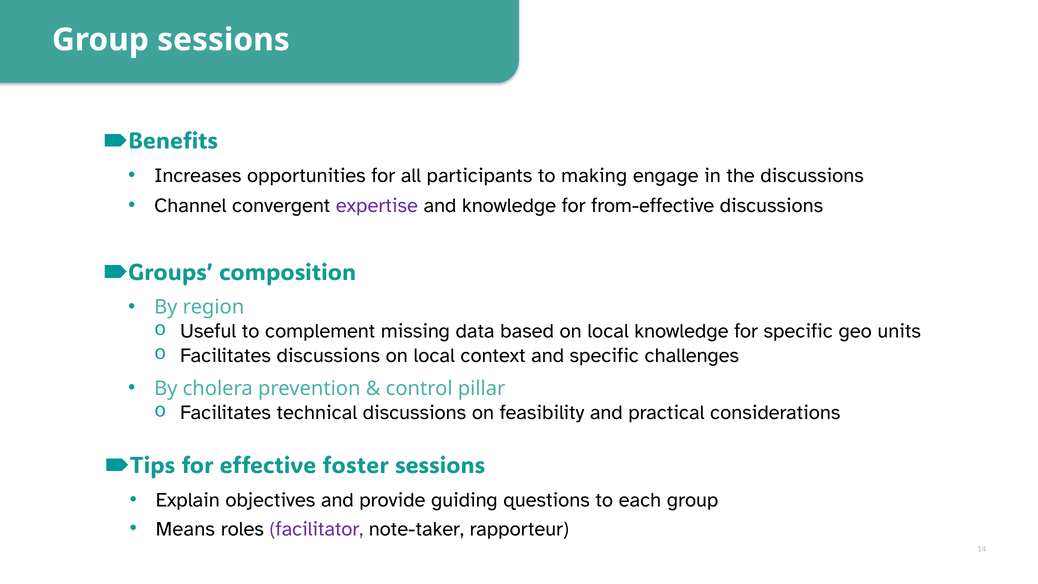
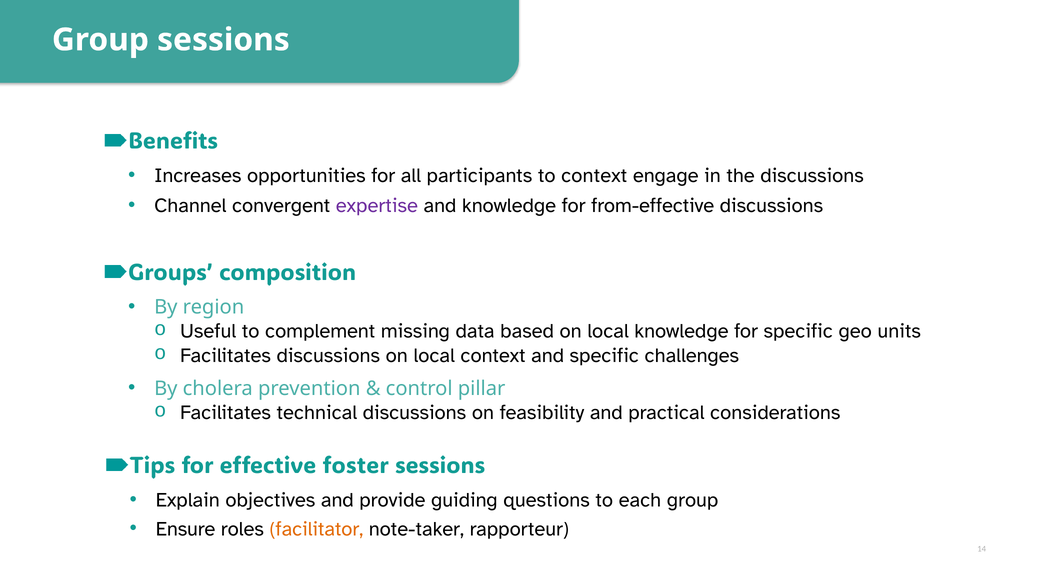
to making: making -> context (594, 176)
Means: Means -> Ensure (186, 529)
facilitator colour: purple -> orange (316, 529)
